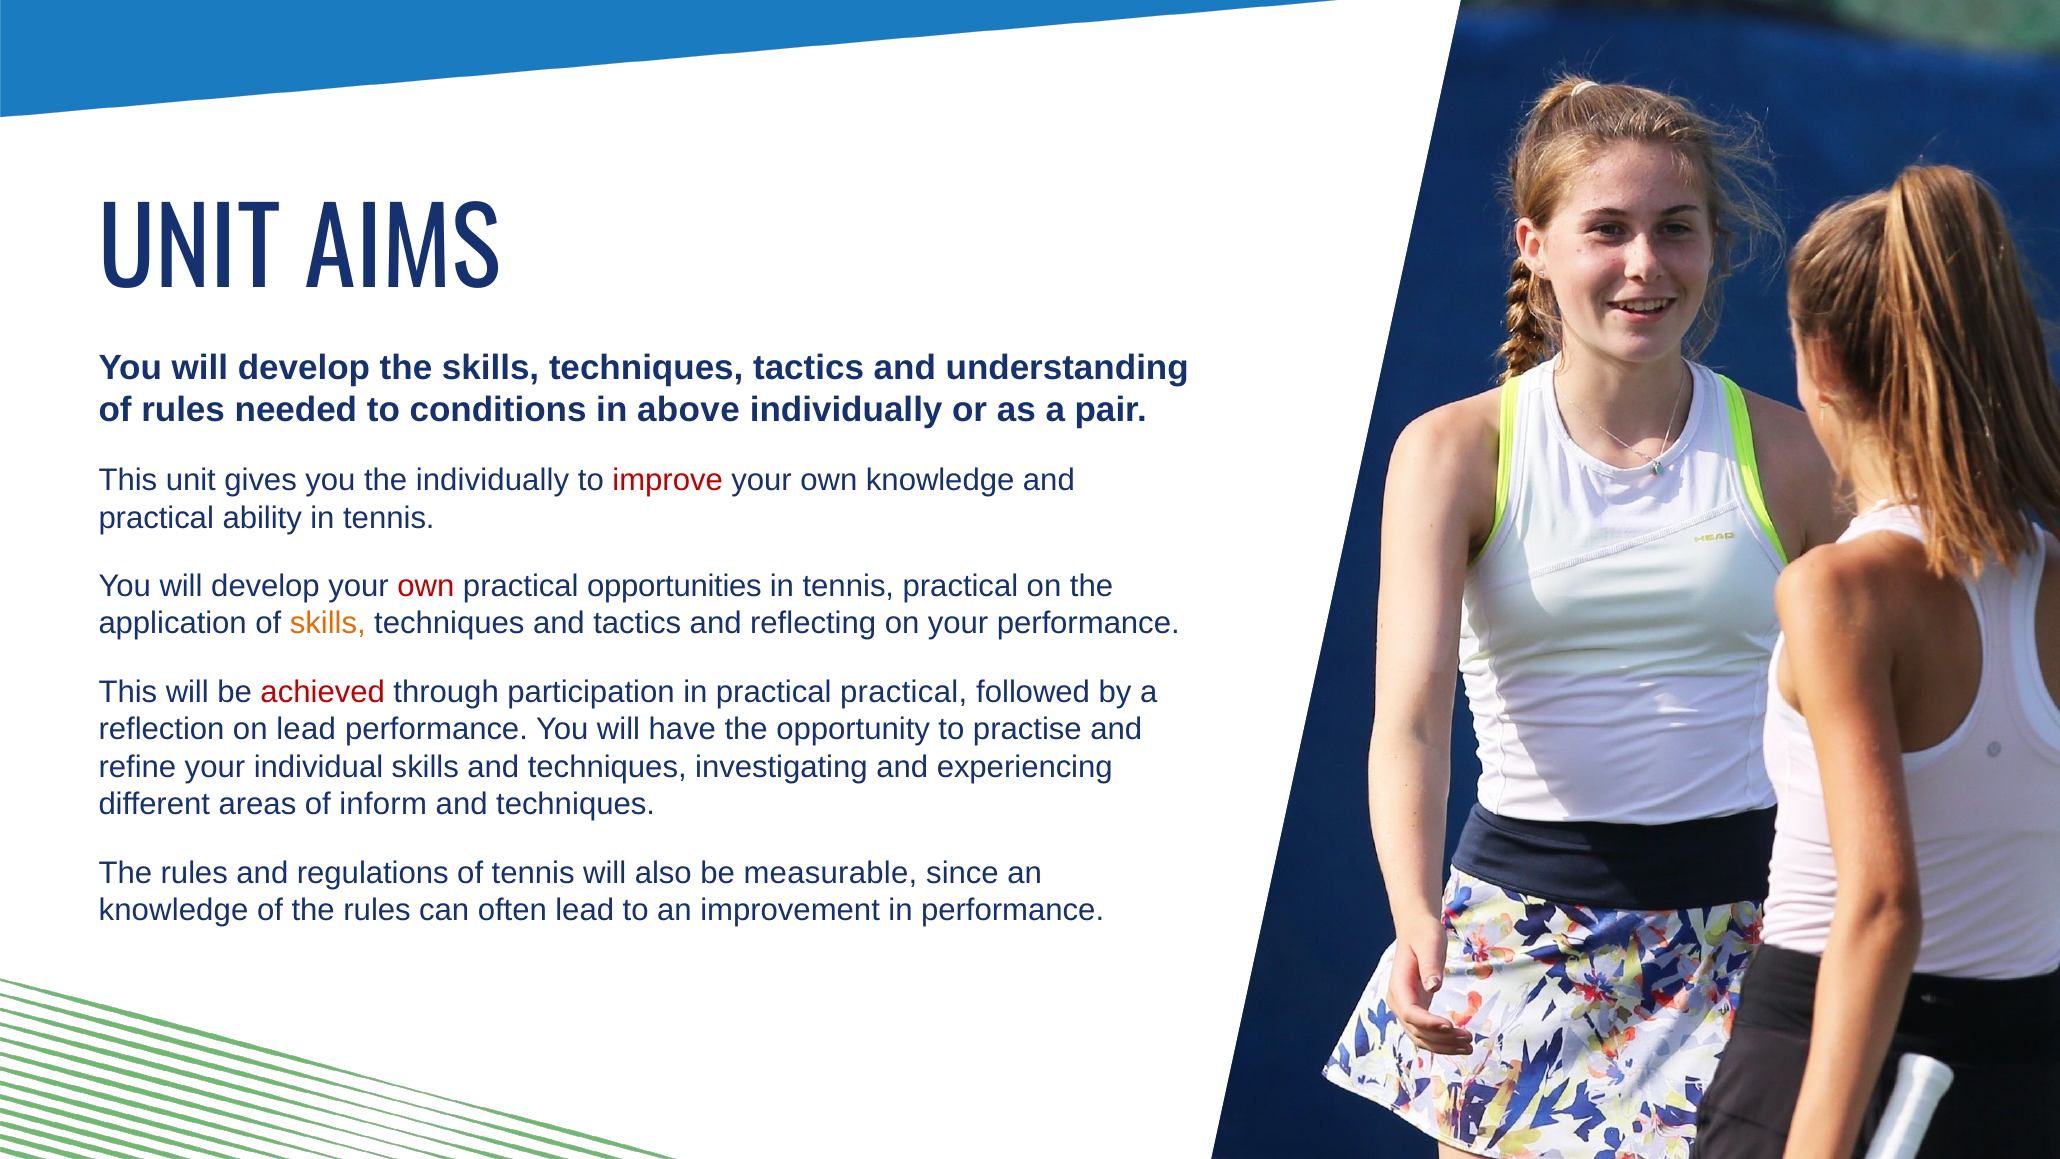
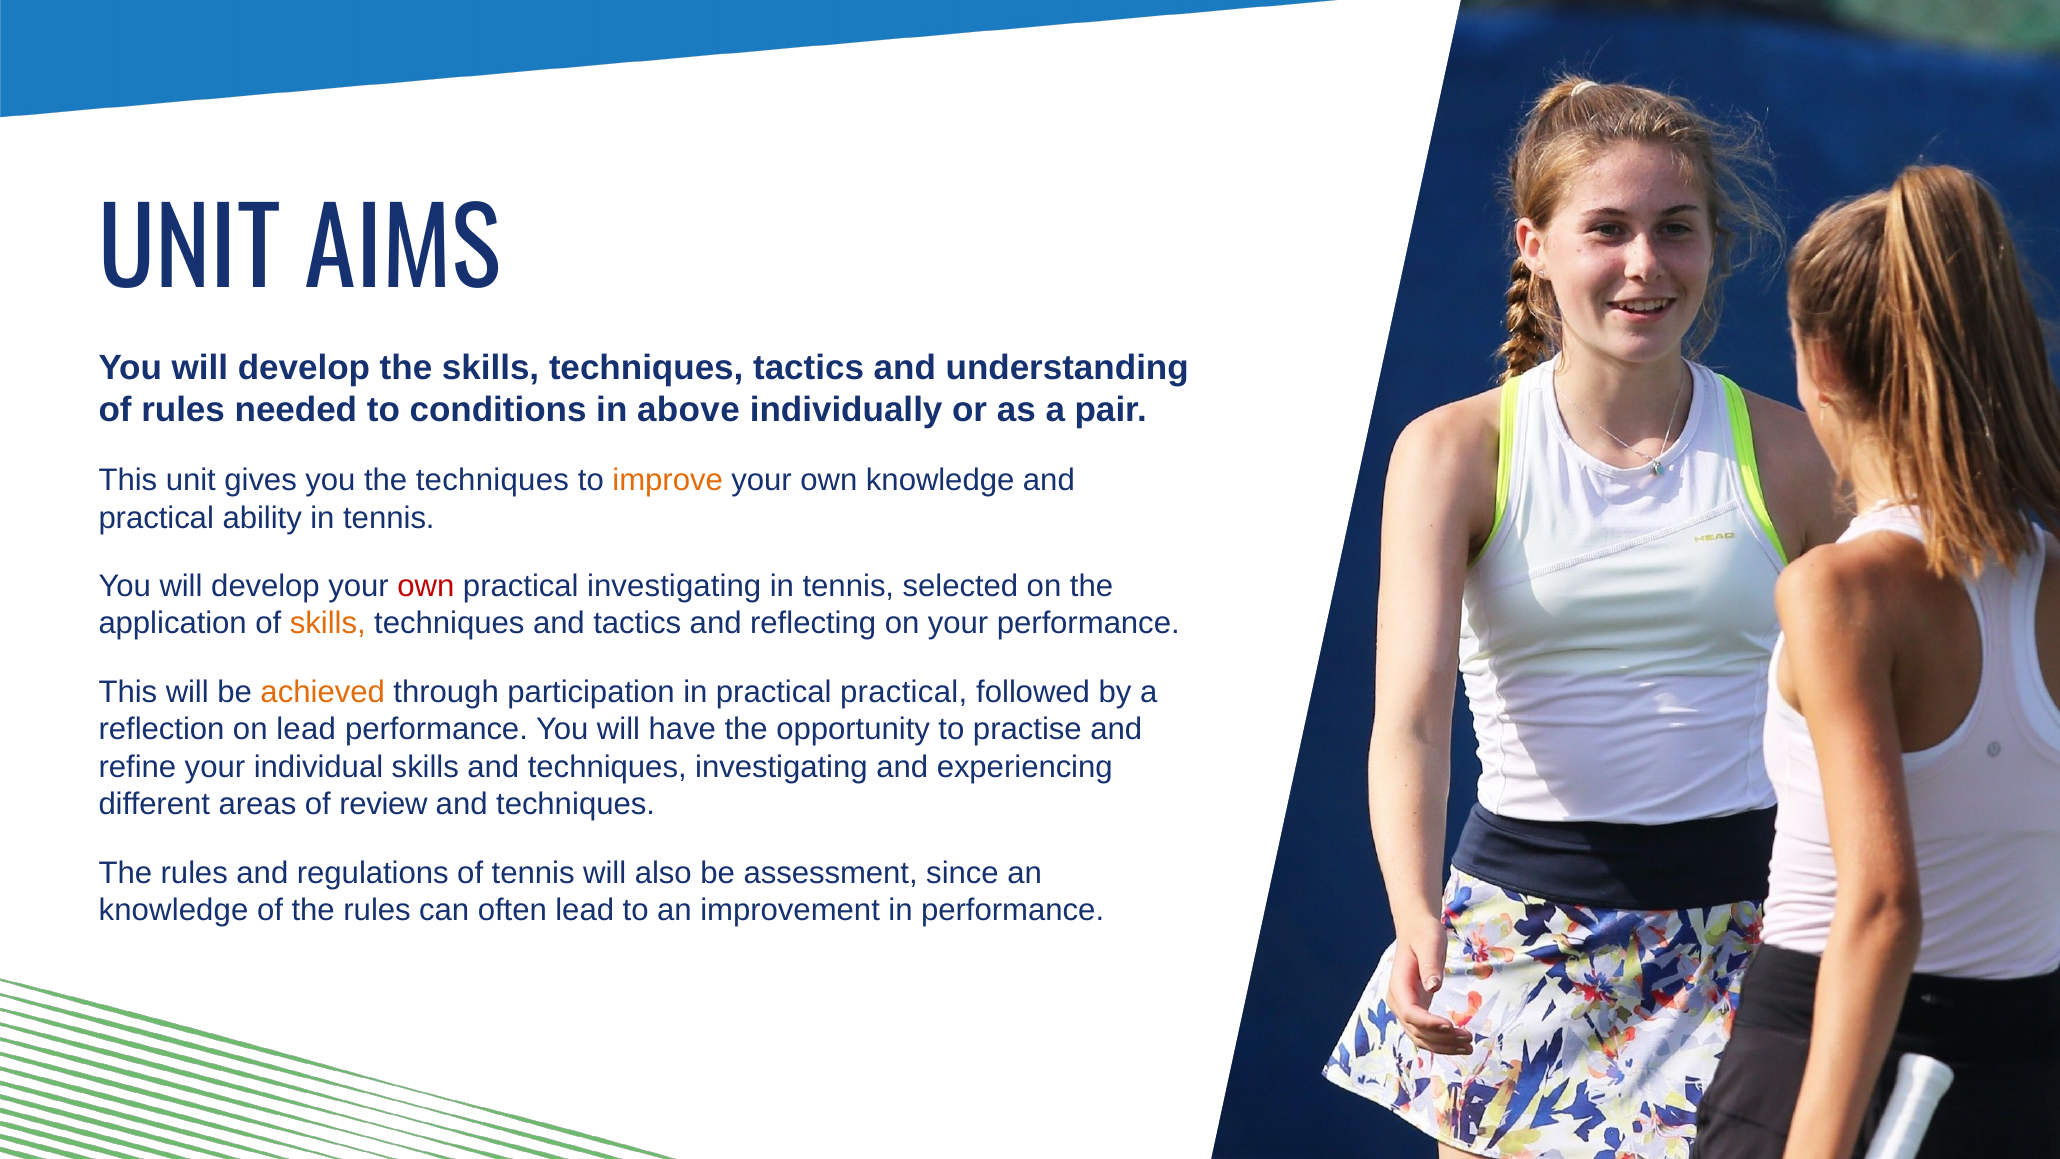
the individually: individually -> techniques (492, 480)
improve colour: red -> orange (668, 480)
practical opportunities: opportunities -> investigating (674, 586)
tennis practical: practical -> selected (960, 586)
achieved colour: red -> orange (323, 692)
inform: inform -> review (383, 804)
measurable: measurable -> assessment (831, 873)
